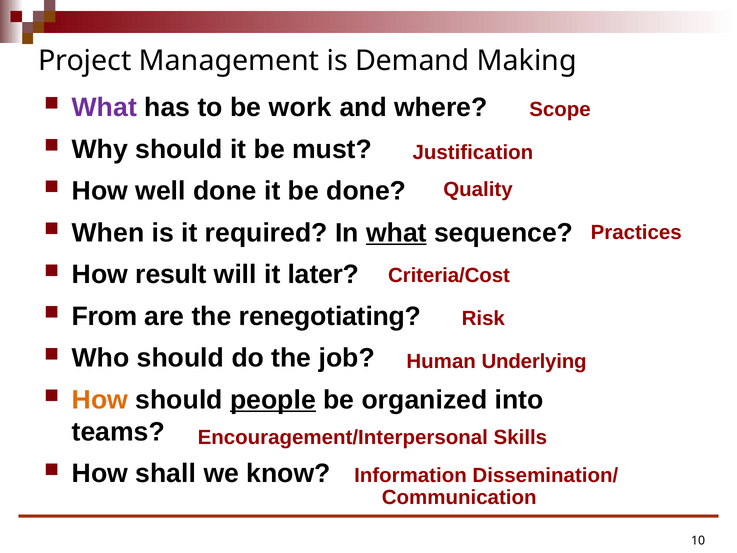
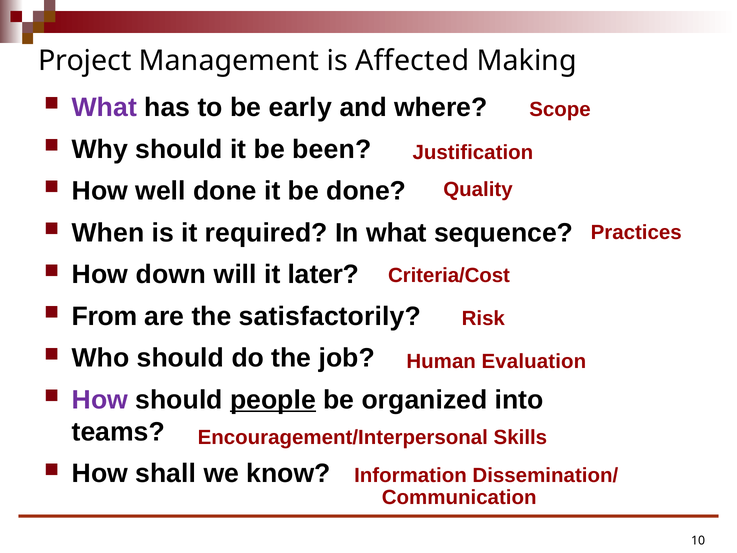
Demand: Demand -> Affected (412, 61)
work: work -> early (300, 107)
must: must -> been (332, 149)
what underline: present -> none (396, 233)
result: result -> down (171, 274)
renegotiating: renegotiating -> satisfactorily (330, 316)
Underlying: Underlying -> Evaluation (534, 361)
How colour: orange -> purple (100, 400)
